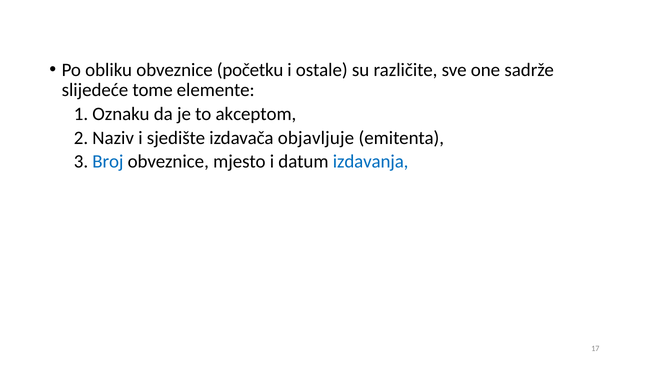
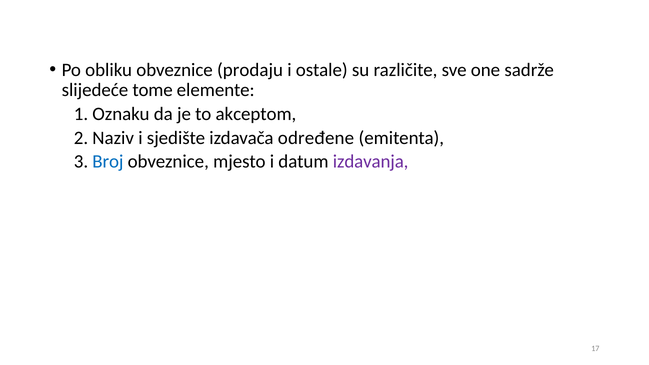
početku: početku -> prodaju (250, 70)
objavljuje: objavljuje -> određene (316, 138)
izdavanja colour: blue -> purple (371, 162)
